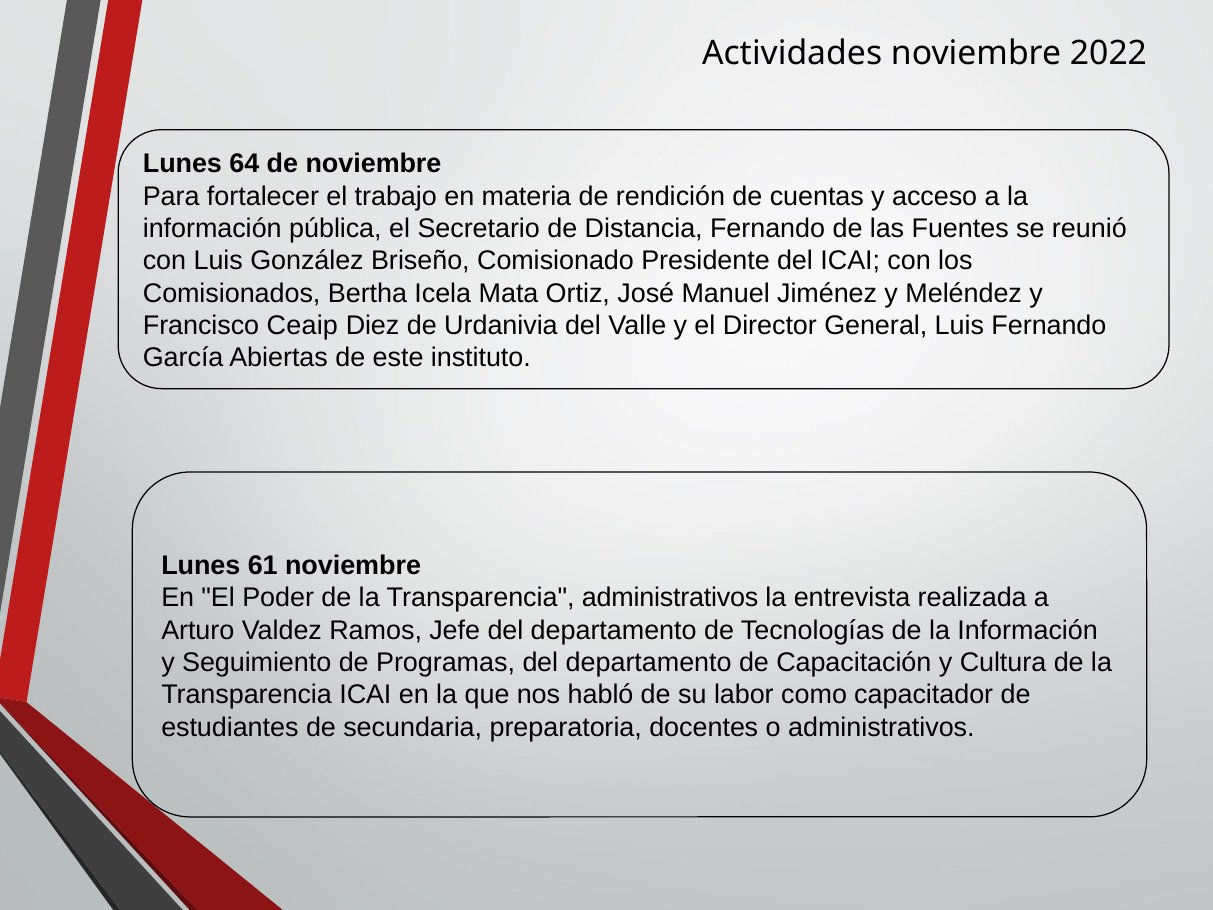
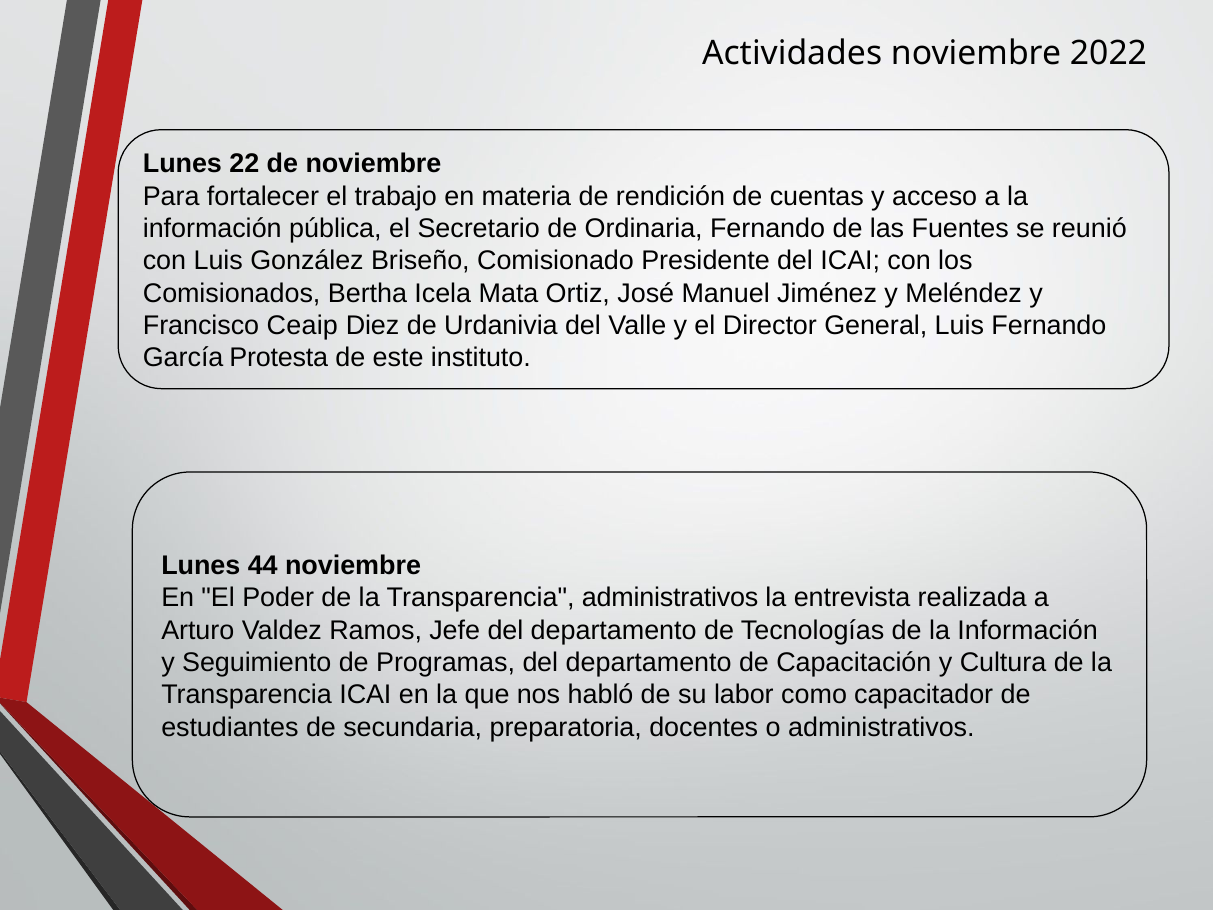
64: 64 -> 22 (244, 164)
Distancia: Distancia -> Ordinaria (644, 229)
Abiertas: Abiertas -> Protesta (279, 358)
61: 61 -> 44 (263, 565)
